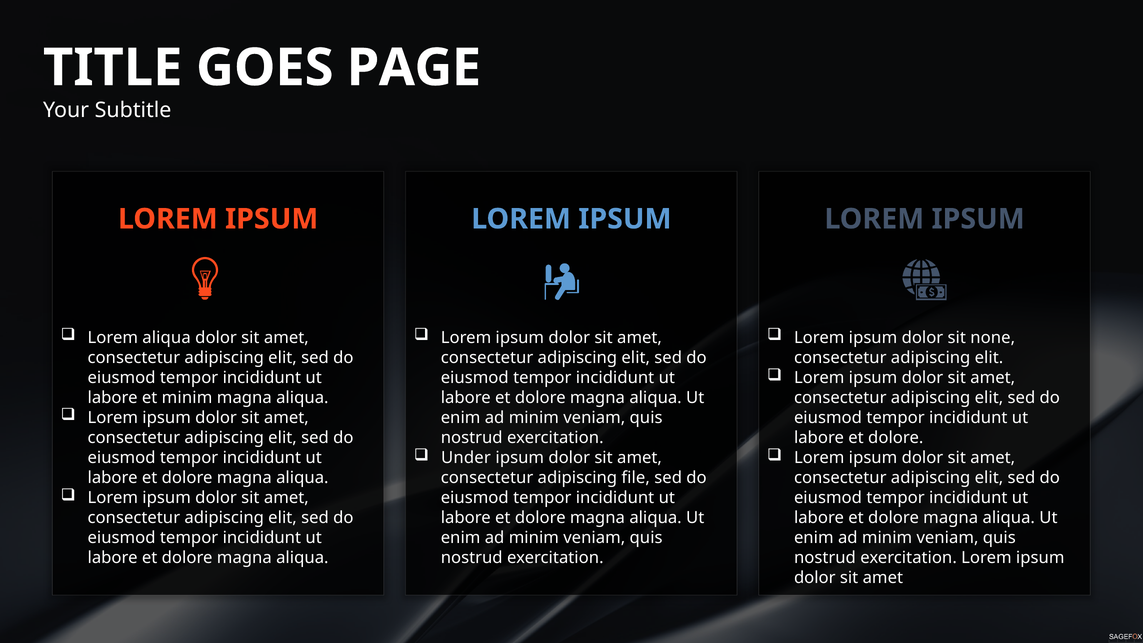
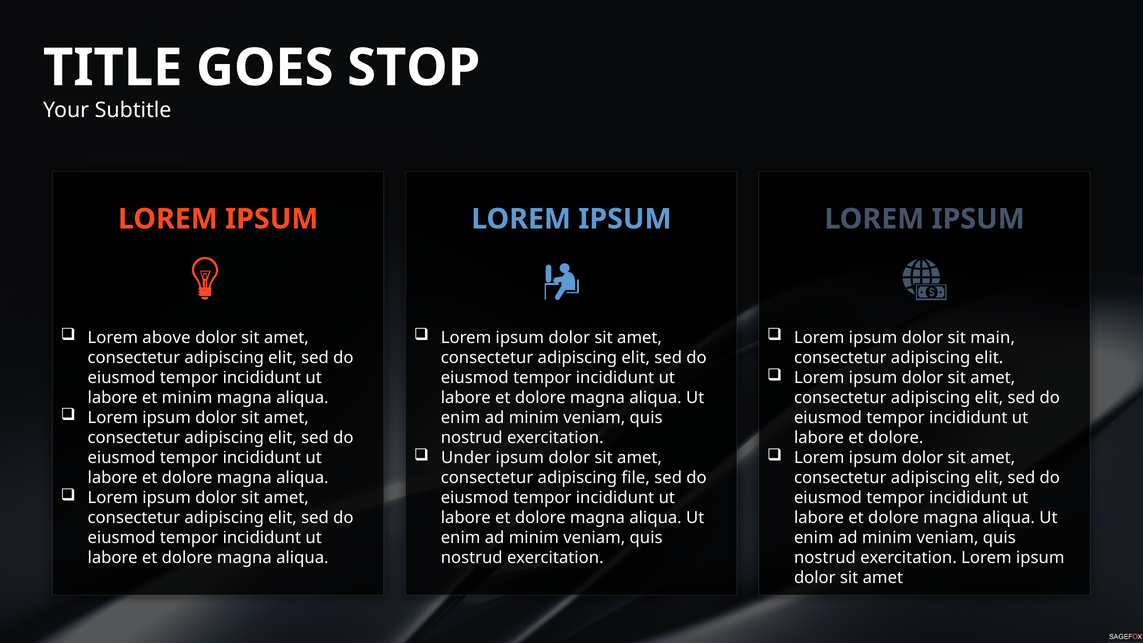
PAGE: PAGE -> STOP (414, 68)
Lorem aliqua: aliqua -> above (166, 338)
none: none -> main (993, 338)
